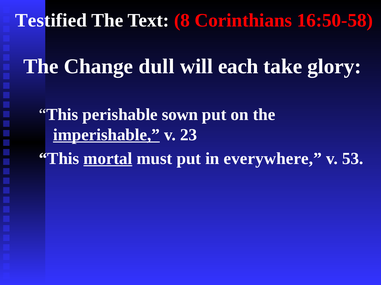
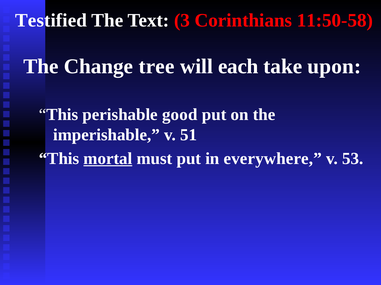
8: 8 -> 3 (182, 20)
16:50-58: 16:50-58 -> 11:50-58 (335, 20)
dull: dull -> tree (156, 67)
glory: glory -> upon (334, 67)
sown: sown -> good (180, 115)
imperishable underline: present -> none (106, 135)
23: 23 -> 51 (189, 135)
